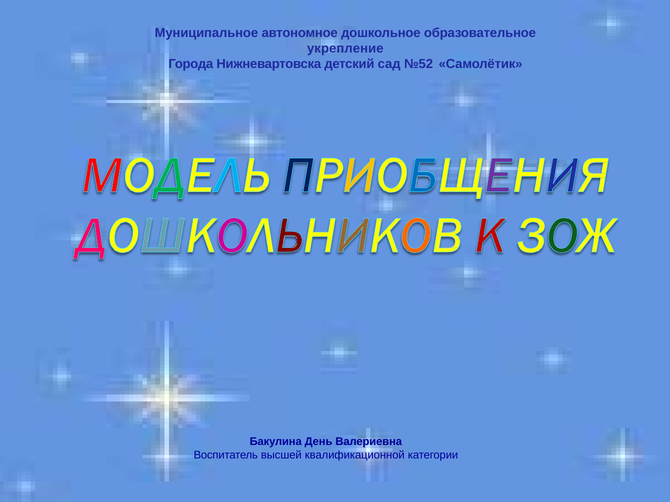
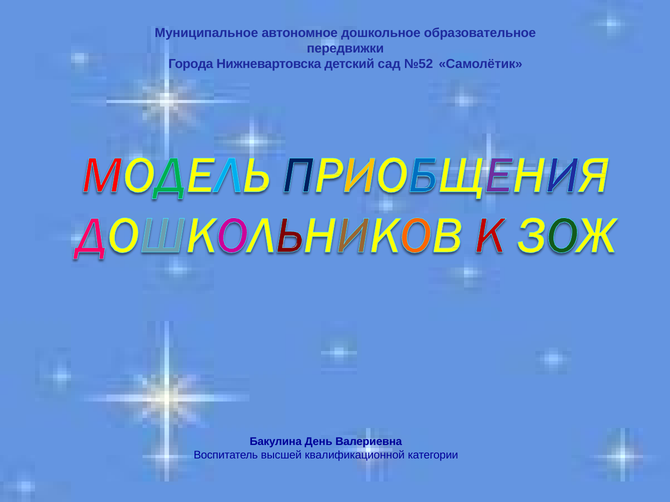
укрепление: укрепление -> передвижки (345, 48)
